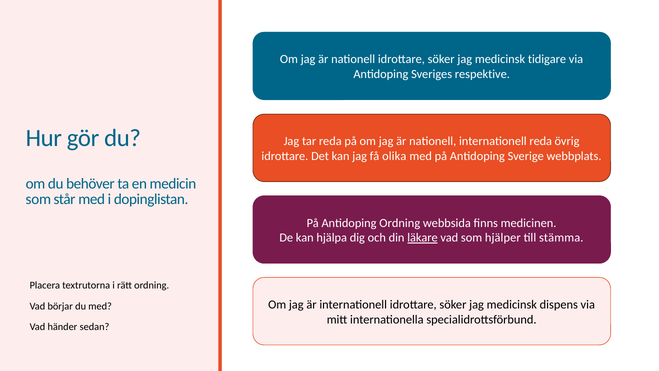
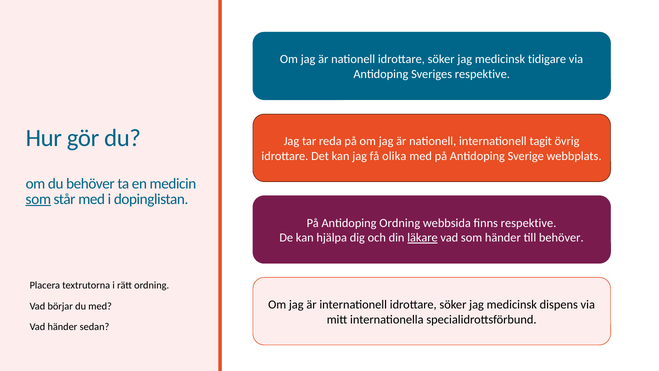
internationell reda: reda -> tagit (541, 141)
som underline: none -> present (38, 199)
finns medicinen: medicinen -> respektive (529, 223)
som hjälper: hjälper -> händer (503, 238)
till stämma: stämma -> behöver (561, 238)
